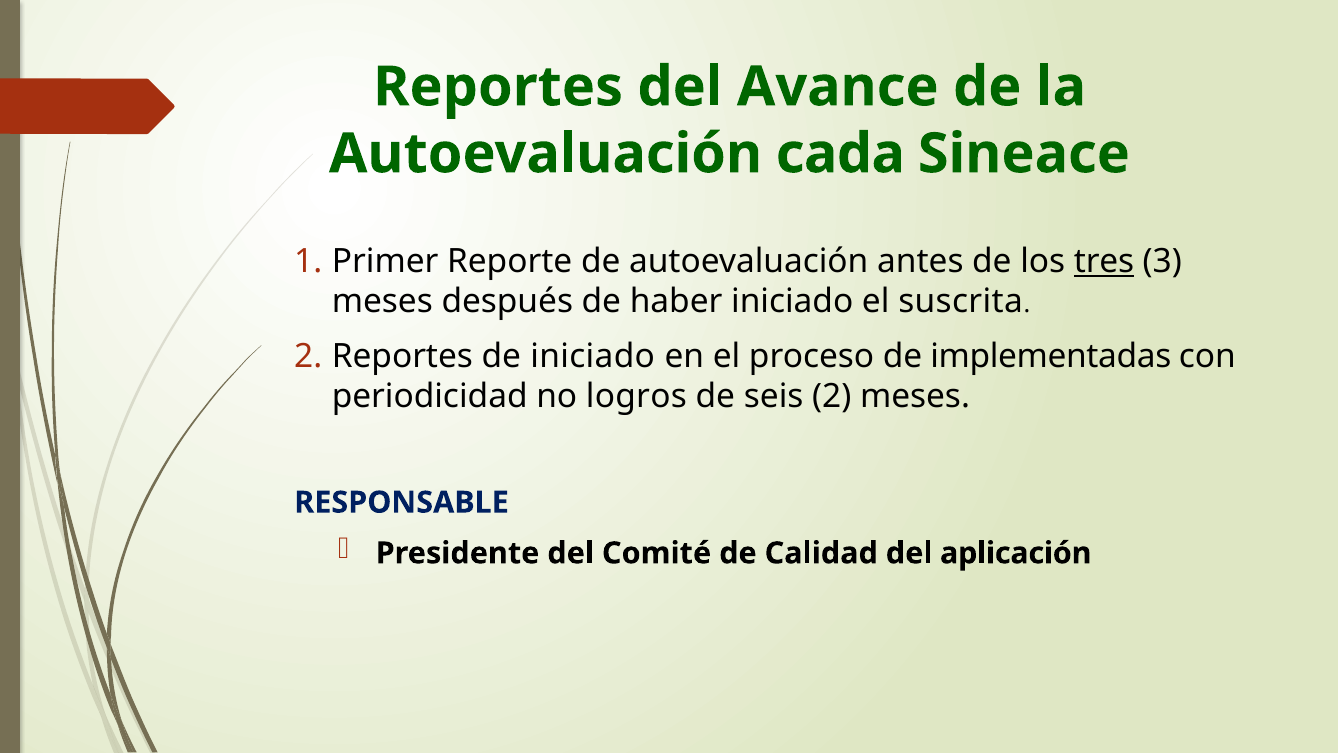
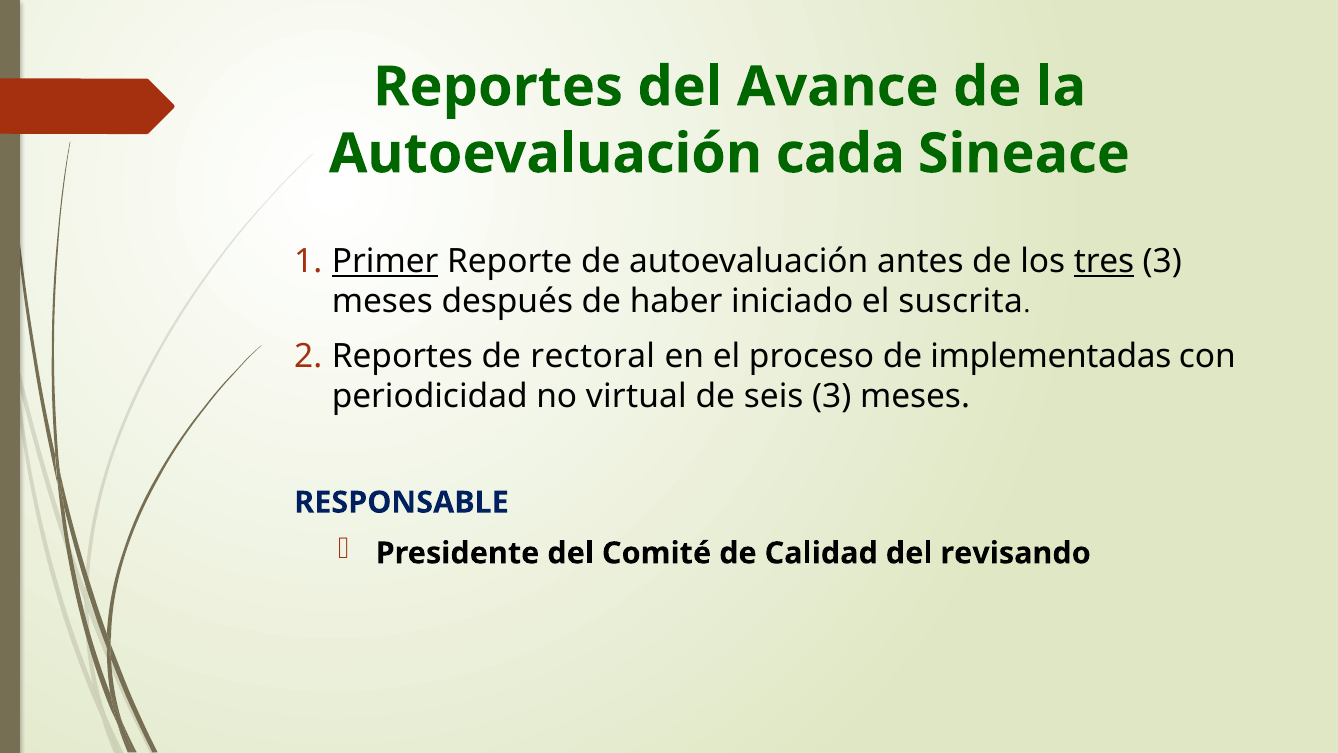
Primer underline: none -> present (385, 262)
de iniciado: iniciado -> rectoral (593, 356)
logros: logros -> virtual (636, 396)
seis 2: 2 -> 3 (832, 396)
aplicación: aplicación -> revisando (1016, 553)
